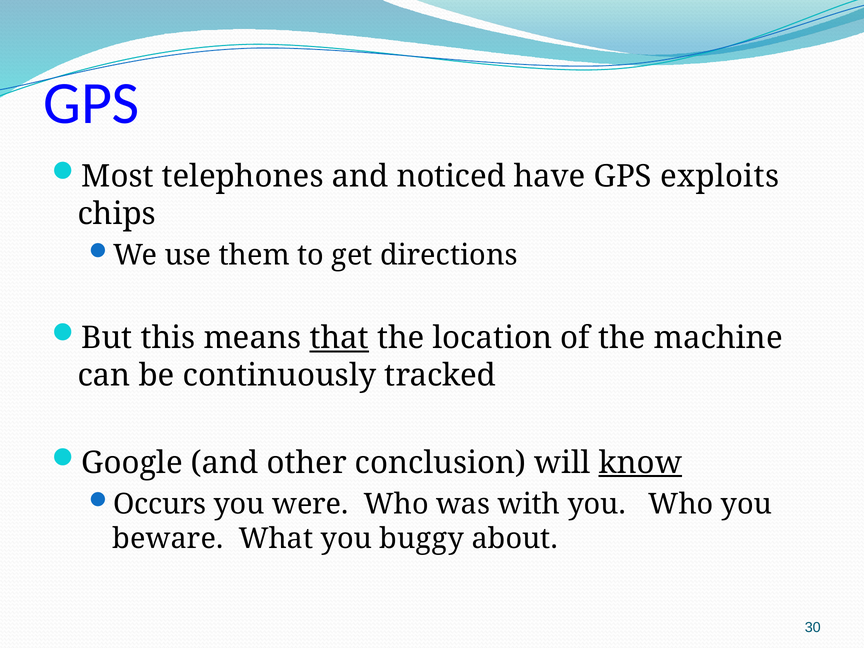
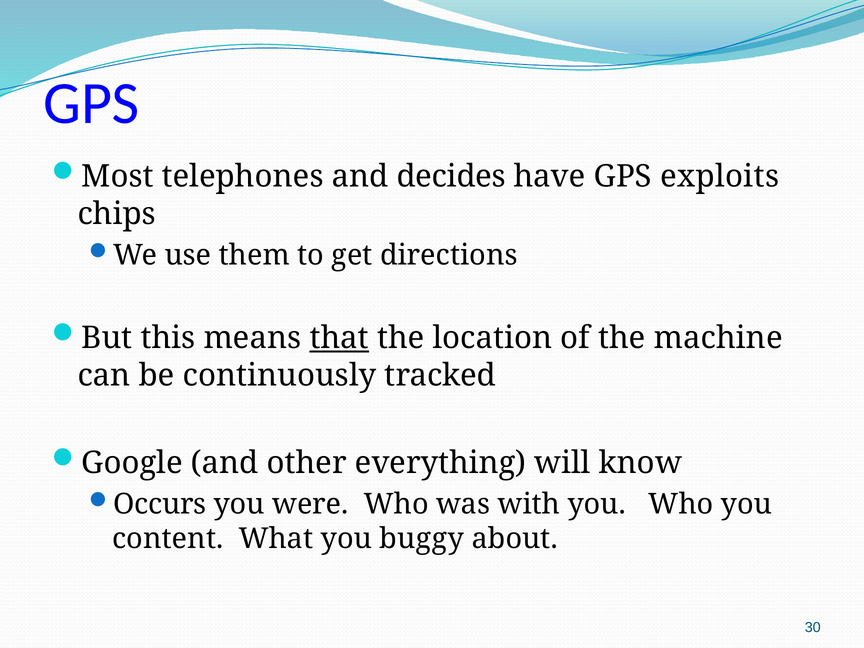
noticed: noticed -> decides (451, 176)
conclusion: conclusion -> everything (441, 463)
know underline: present -> none (640, 463)
beware: beware -> content (168, 539)
